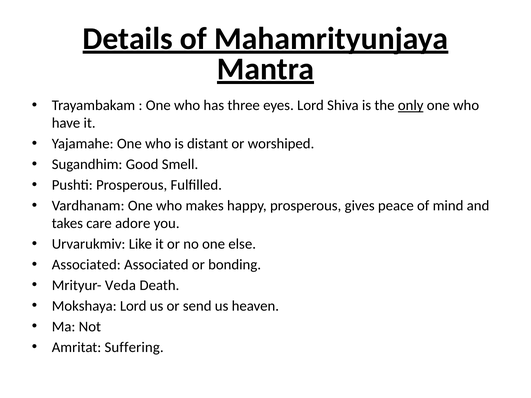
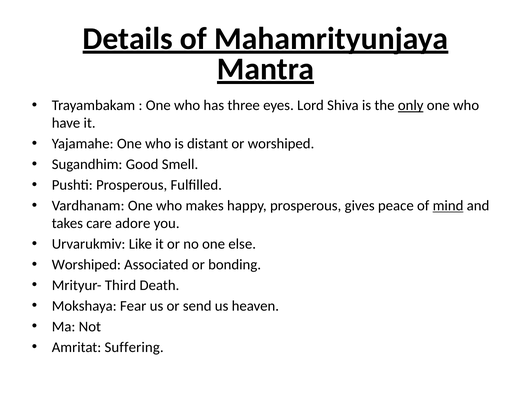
mind underline: none -> present (448, 206)
Associated: Associated -> Worshiped (86, 265)
Veda: Veda -> Third (121, 285)
Mokshaya Lord: Lord -> Fear (133, 306)
